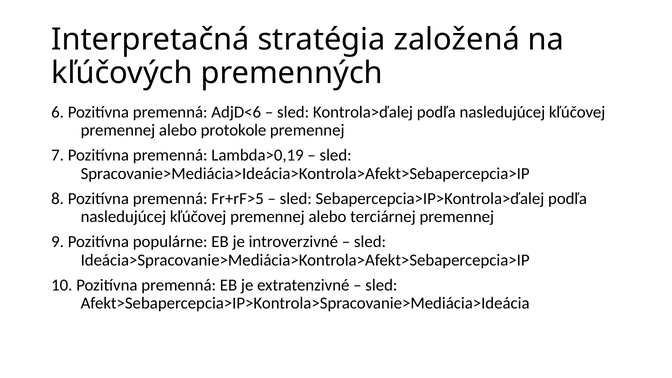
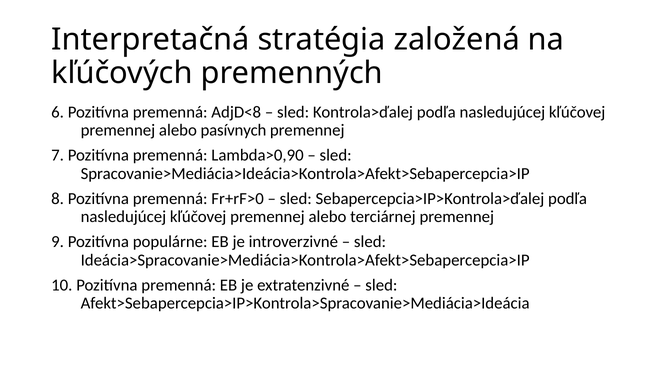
AdjD<6: AdjD<6 -> AdjD<8 (236, 112)
protokole: protokole -> pasívnych (234, 130)
Lambda>0,19: Lambda>0,19 -> Lambda>0,90 (258, 155)
Fr+rF>5: Fr+rF>5 -> Fr+rF>0 (238, 199)
